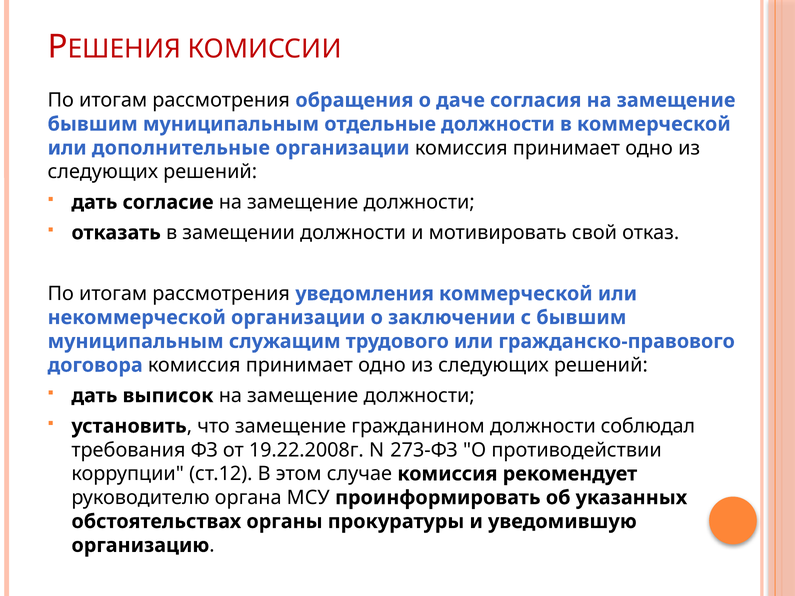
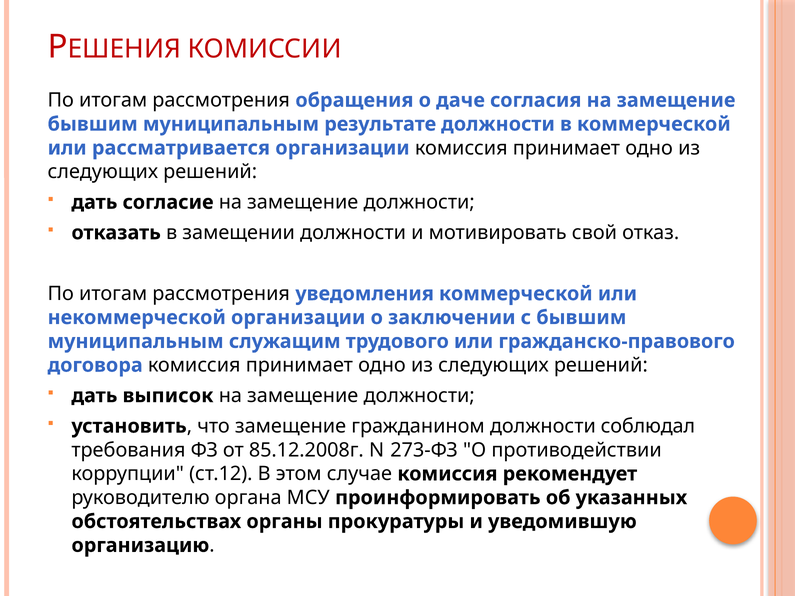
отдельные: отдельные -> результате (380, 124)
дополнительные: дополнительные -> рассматривается (181, 148)
19.22.2008г: 19.22.2008г -> 85.12.2008г (306, 450)
